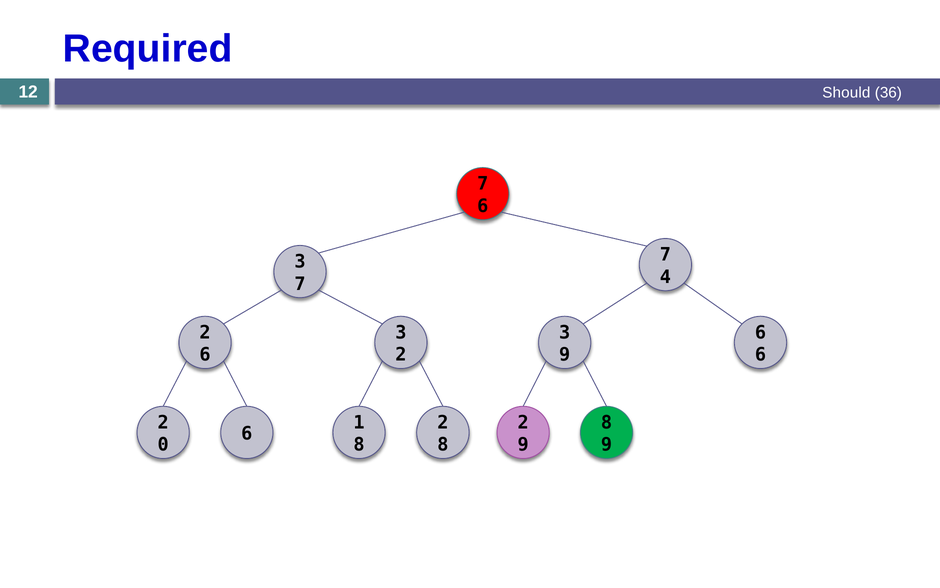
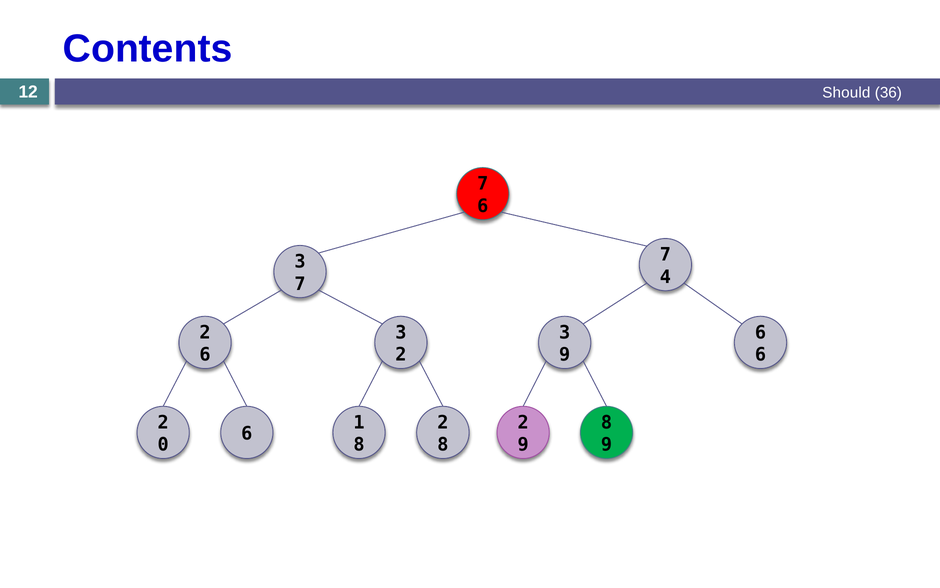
Required: Required -> Contents (148, 49)
